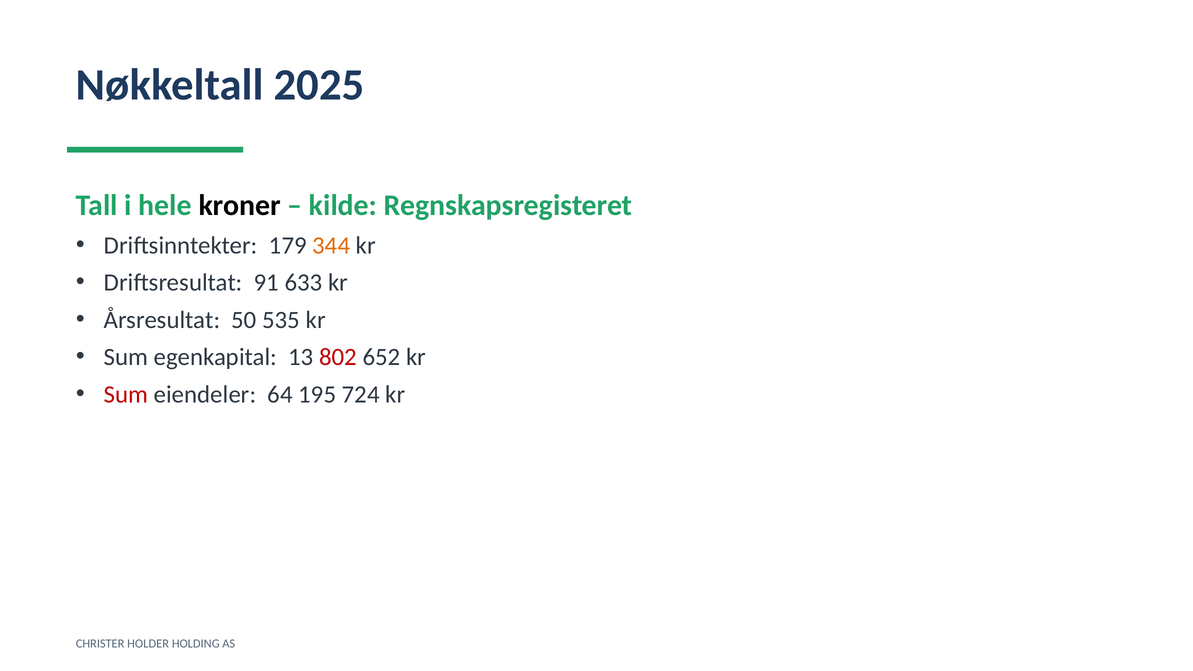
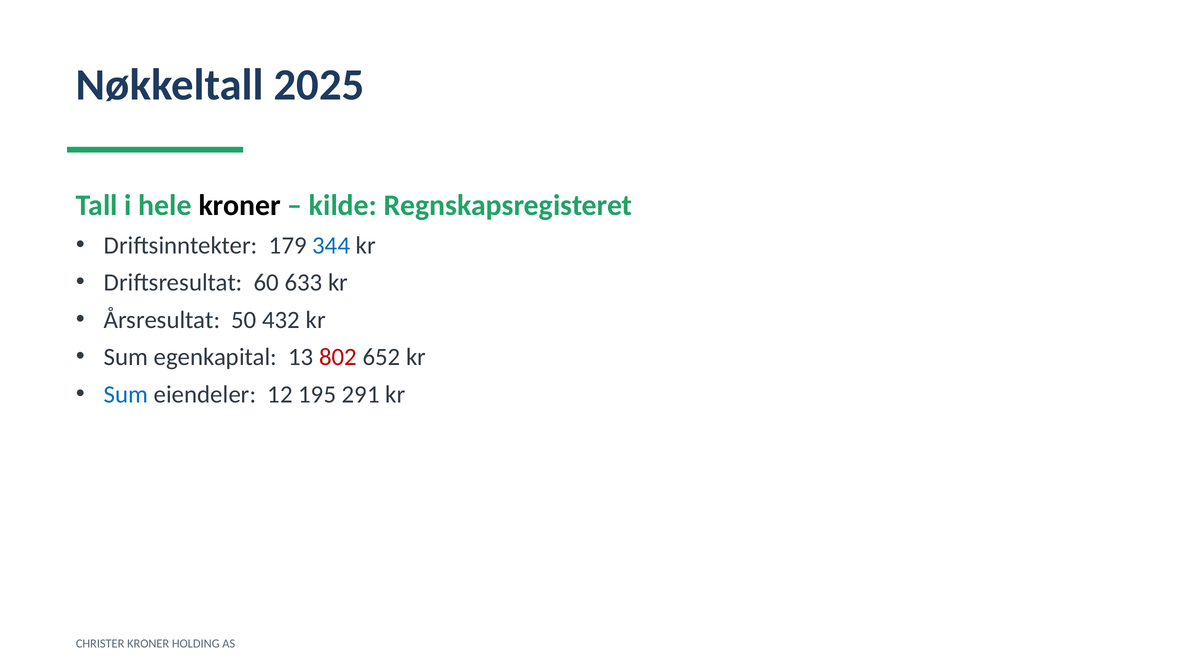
344 colour: orange -> blue (331, 245)
91: 91 -> 60 (266, 283)
535: 535 -> 432 (281, 320)
Sum colour: red -> blue (126, 395)
64: 64 -> 12 (280, 395)
724: 724 -> 291 (361, 395)
CHRISTER HOLDER: HOLDER -> KRONER (148, 644)
